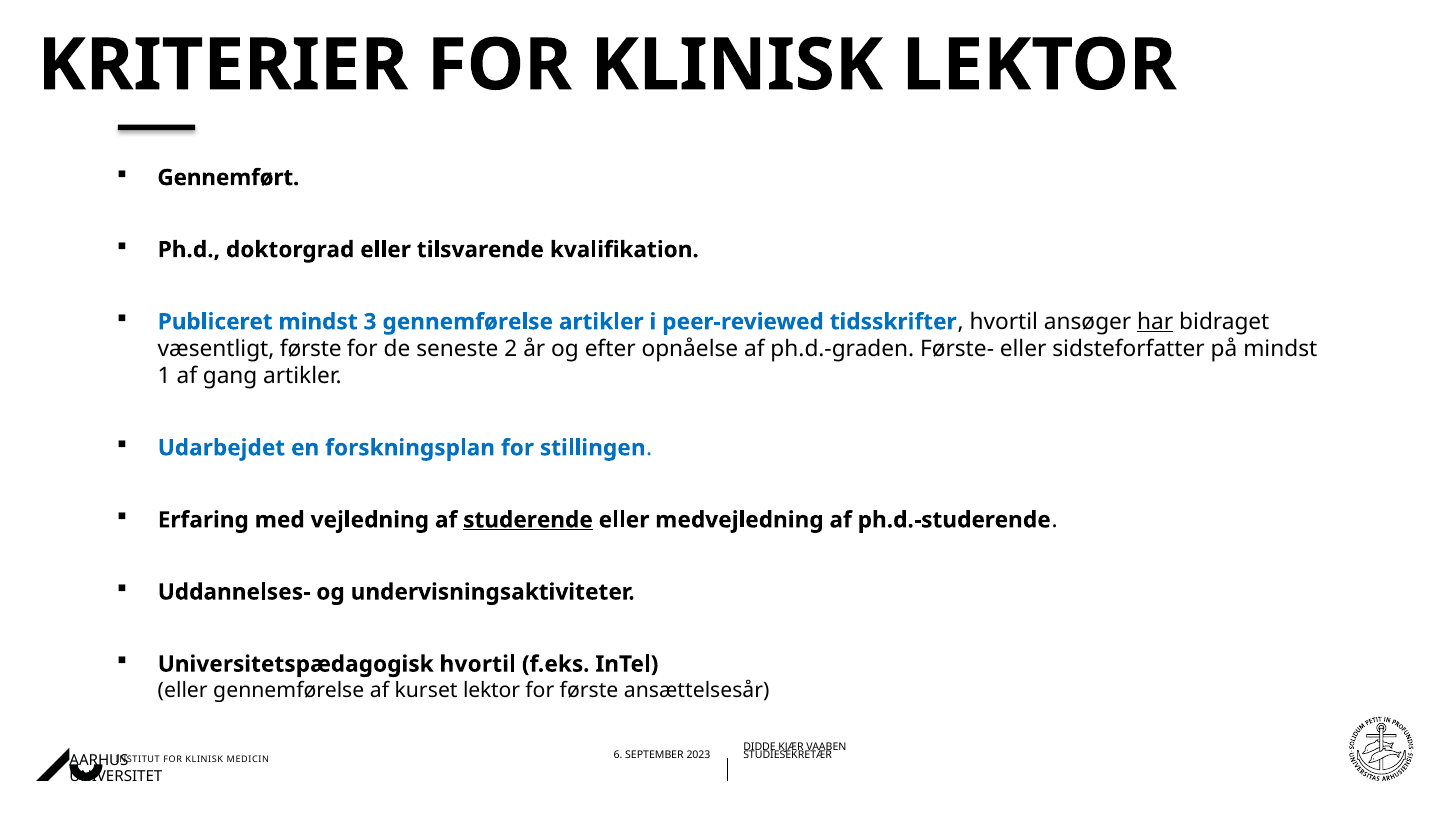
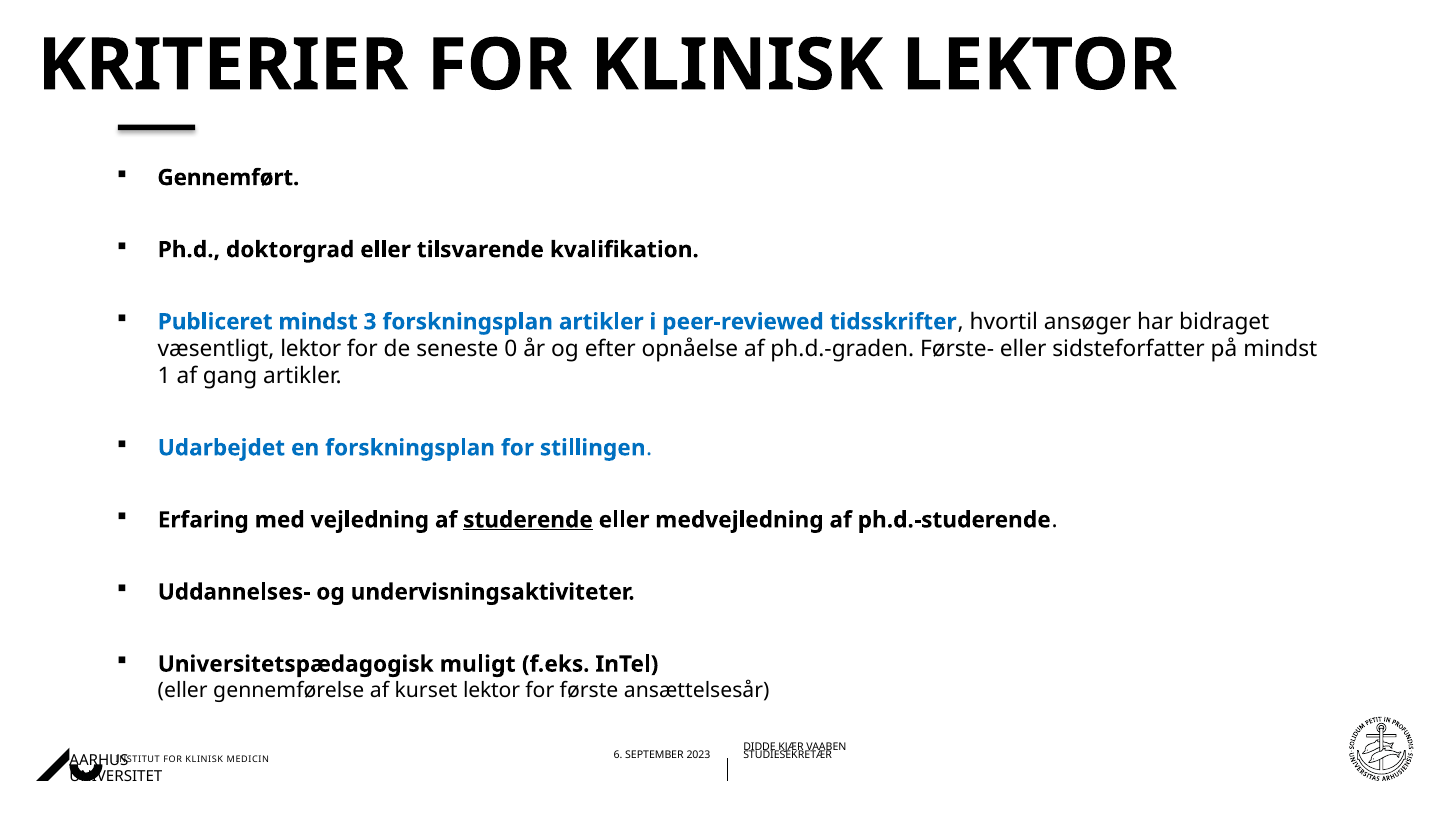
3 gennemførelse: gennemførelse -> forskningsplan (468, 322)
har underline: present -> none (1155, 322)
væsentligt første: første -> lektor (311, 349)
2: 2 -> 0 (511, 349)
Universitetspædagogisk hvortil: hvortil -> muligt (478, 664)
